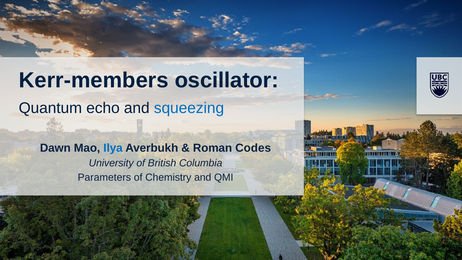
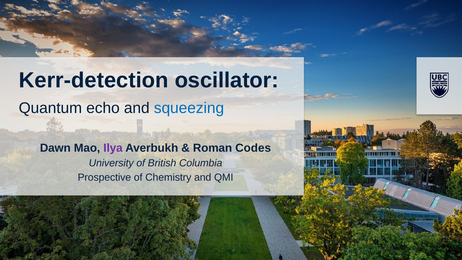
Kerr-members: Kerr-members -> Kerr-detection (94, 80)
Ilya colour: blue -> purple (113, 148)
Parameters: Parameters -> Prospective (104, 177)
